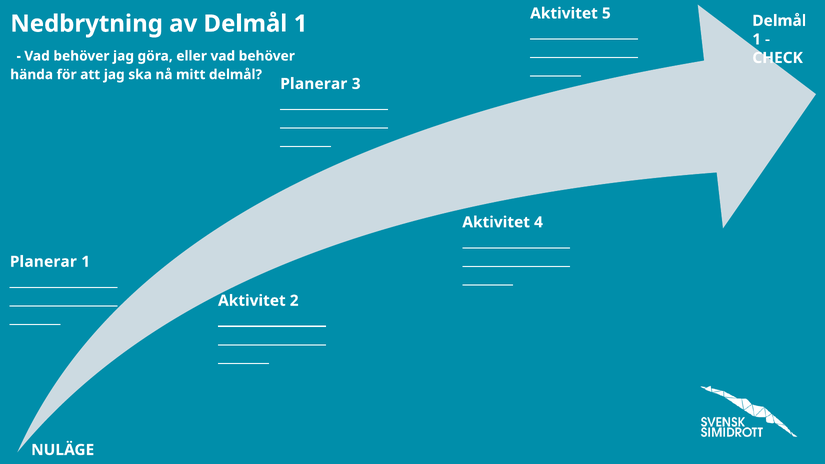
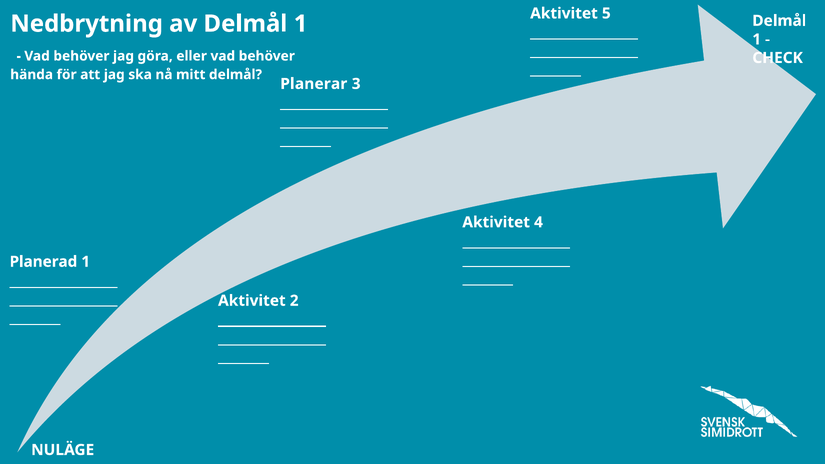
Planerar: Planerar -> Planerad (43, 262)
